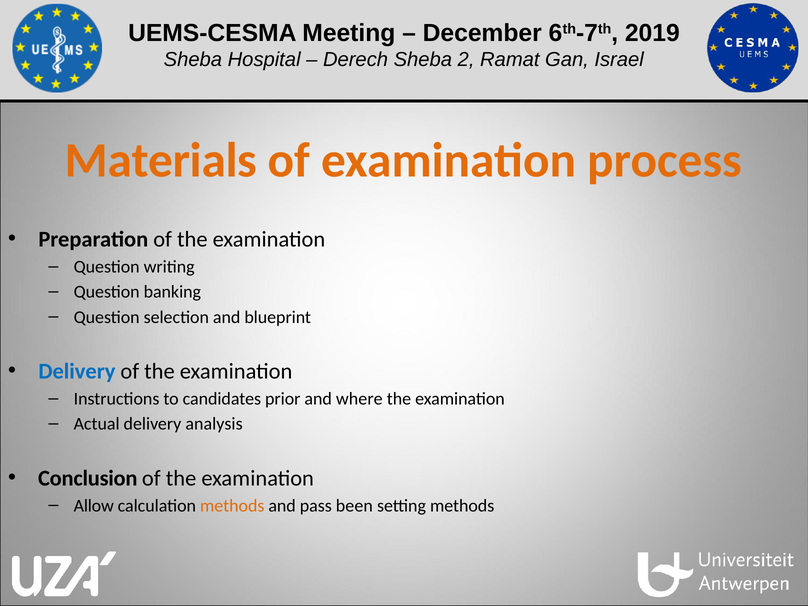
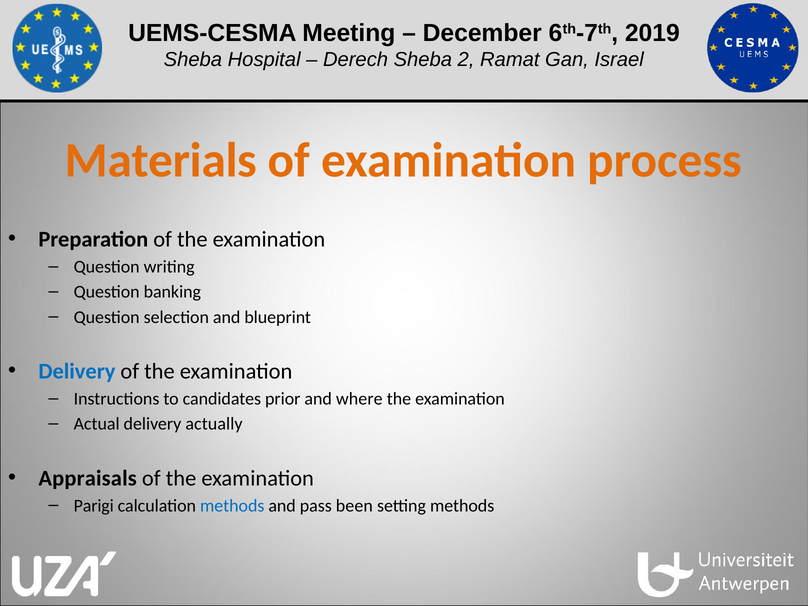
analysis: analysis -> actually (214, 424)
Conclusion: Conclusion -> Appraisals (88, 478)
Allow: Allow -> Parigi (94, 506)
methods colour: orange -> blue (232, 506)
